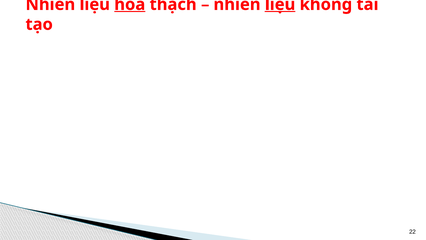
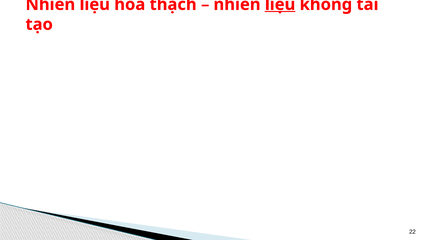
hóa underline: present -> none (130, 4)
